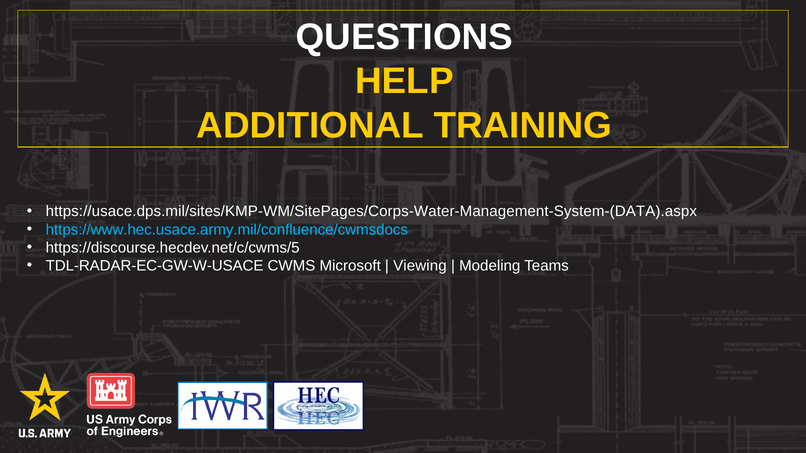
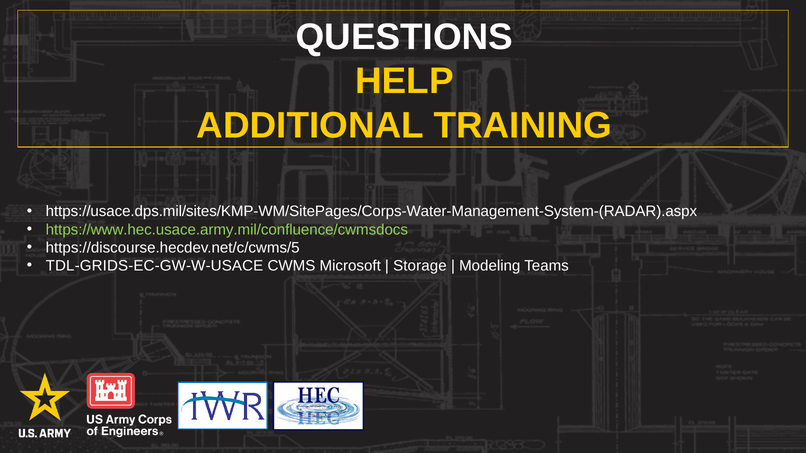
https://usace.dps.mil/sites/KMP-WM/SitePages/Corps-Water-Management-System-(DATA).aspx: https://usace.dps.mil/sites/KMP-WM/SitePages/Corps-Water-Management-System-(DATA).aspx -> https://usace.dps.mil/sites/KMP-WM/SitePages/Corps-Water-Management-System-(RADAR).aspx (371, 212)
https://www.hec.usace.army.mil/confluence/cwmsdocs colour: light blue -> light green (227, 230)
TDL-RADAR-EC-GW-W-USACE: TDL-RADAR-EC-GW-W-USACE -> TDL-GRIDS-EC-GW-W-USACE (154, 266)
Viewing: Viewing -> Storage (420, 266)
